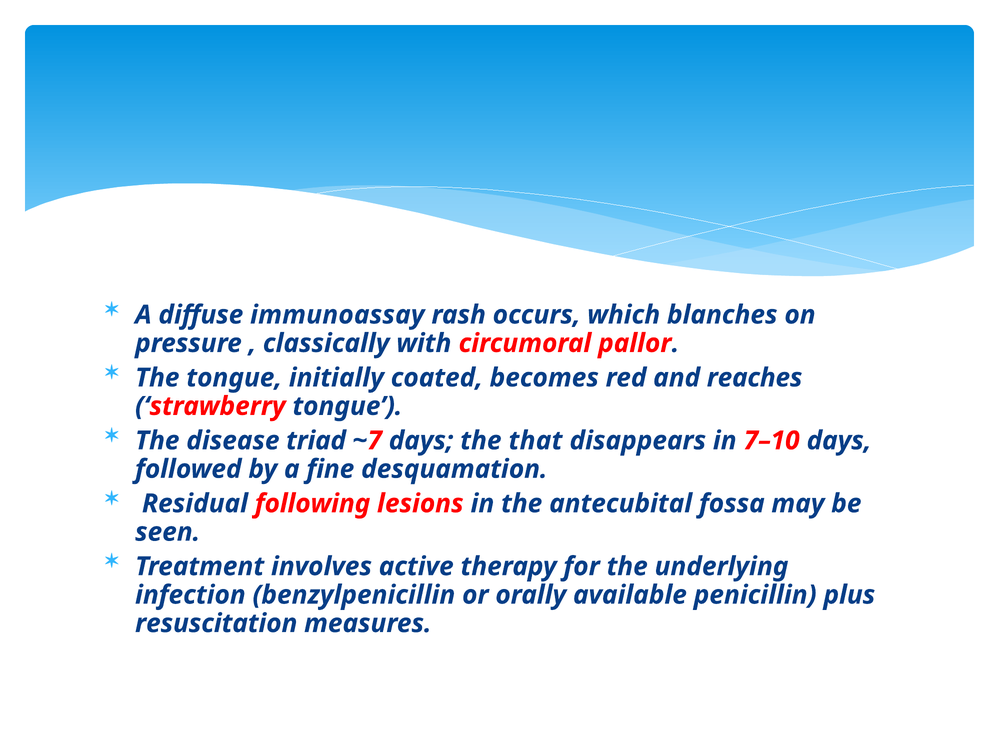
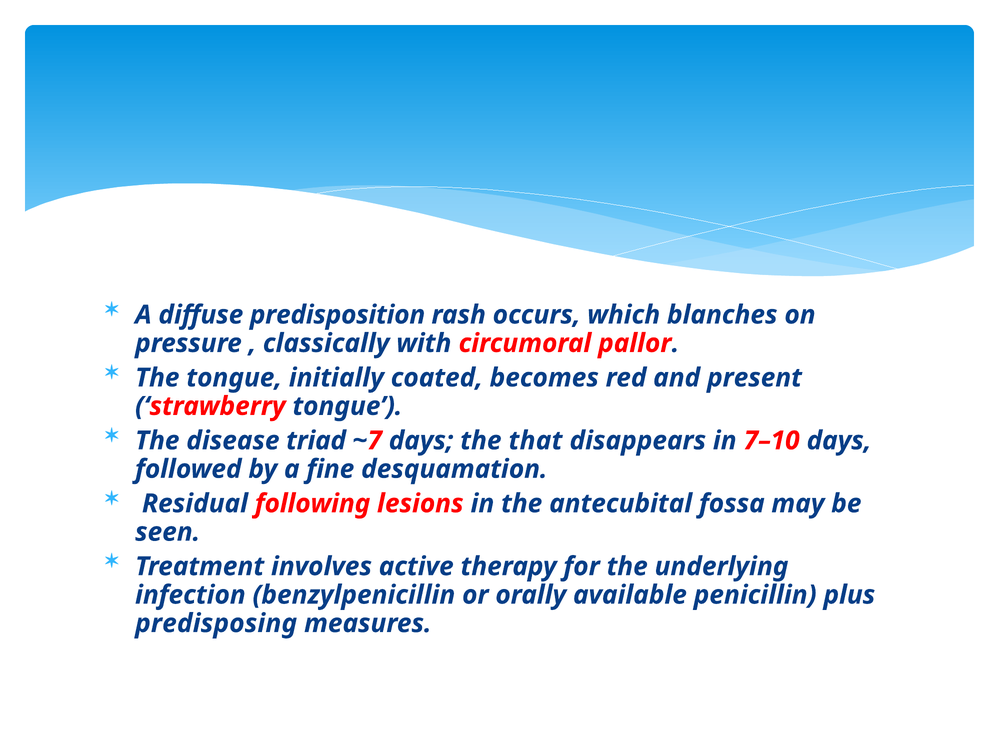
immunoassay: immunoassay -> predisposition (338, 315)
reaches: reaches -> present (754, 378)
resuscitation: resuscitation -> predisposing (216, 623)
